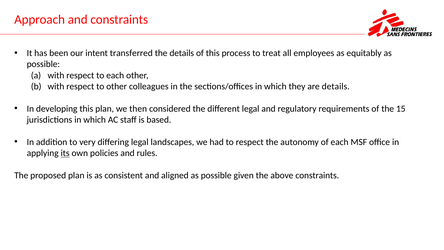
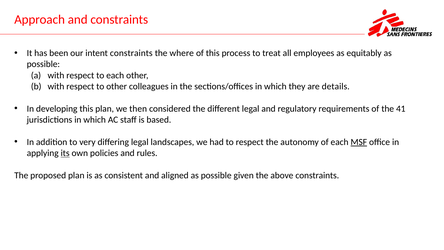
intent transferred: transferred -> constraints (131, 53)
the details: details -> where (182, 53)
15: 15 -> 41 (401, 109)
MSF underline: none -> present (359, 142)
